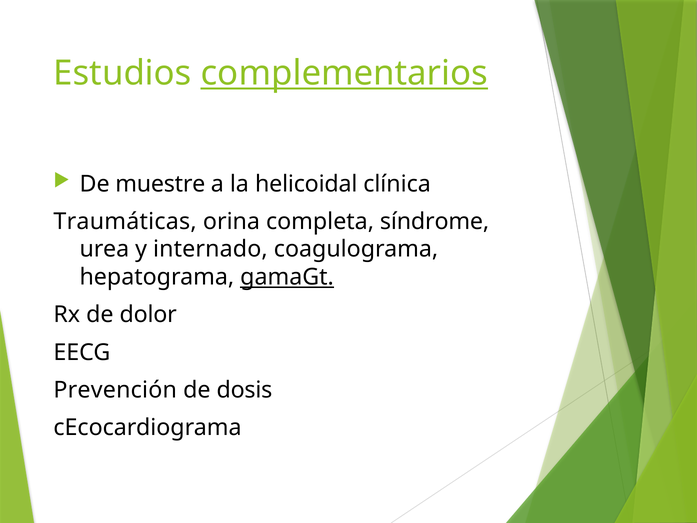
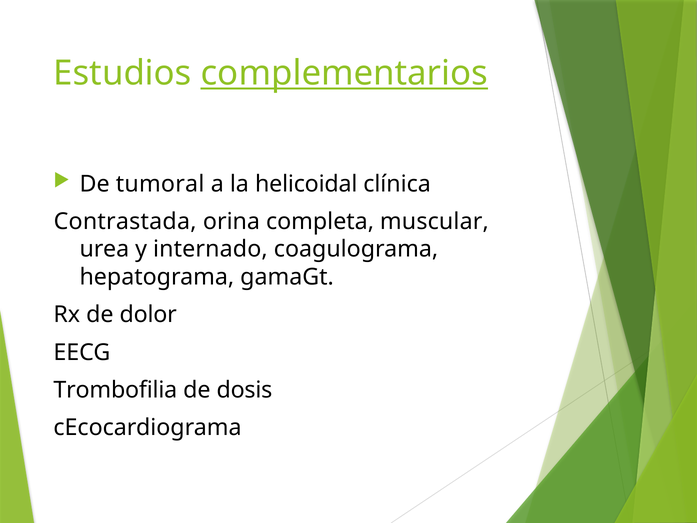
muestre: muestre -> tumoral (160, 184)
Traumáticas: Traumáticas -> Contrastada (125, 221)
síndrome: síndrome -> muscular (434, 221)
gamaGt underline: present -> none (287, 277)
Prevención: Prevención -> Trombofilia (115, 390)
